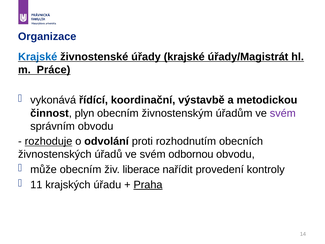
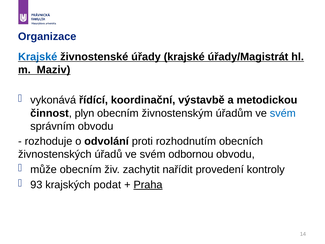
Práce: Práce -> Maziv (54, 70)
svém colour: purple -> blue (283, 113)
rozhoduje underline: present -> none (49, 141)
liberace: liberace -> zachytit (141, 169)
11: 11 -> 93 (36, 185)
úřadu: úřadu -> podat (107, 185)
